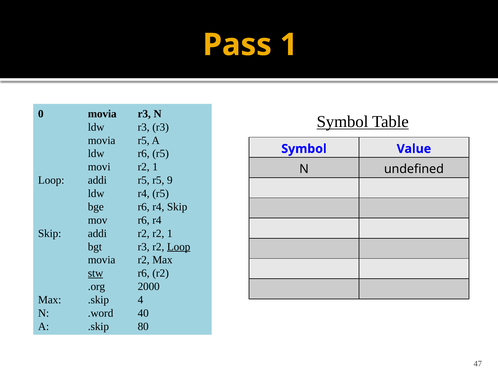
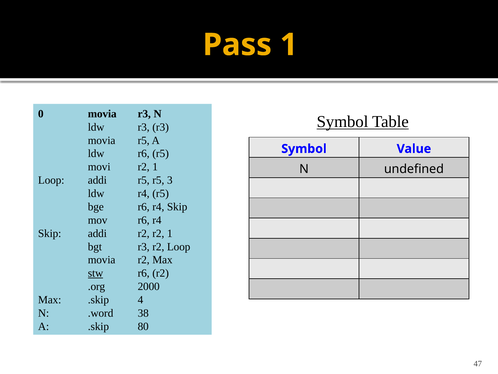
9: 9 -> 3 (170, 180)
Loop underline: present -> none (179, 246)
40: 40 -> 38 (143, 313)
